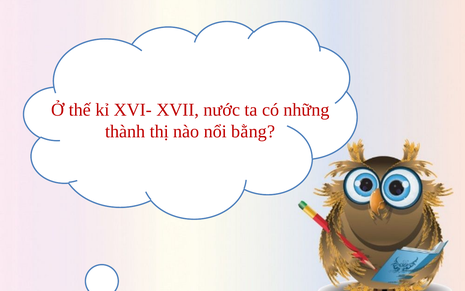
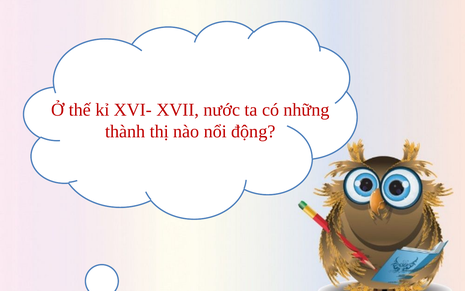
bằng: bằng -> động (253, 131)
